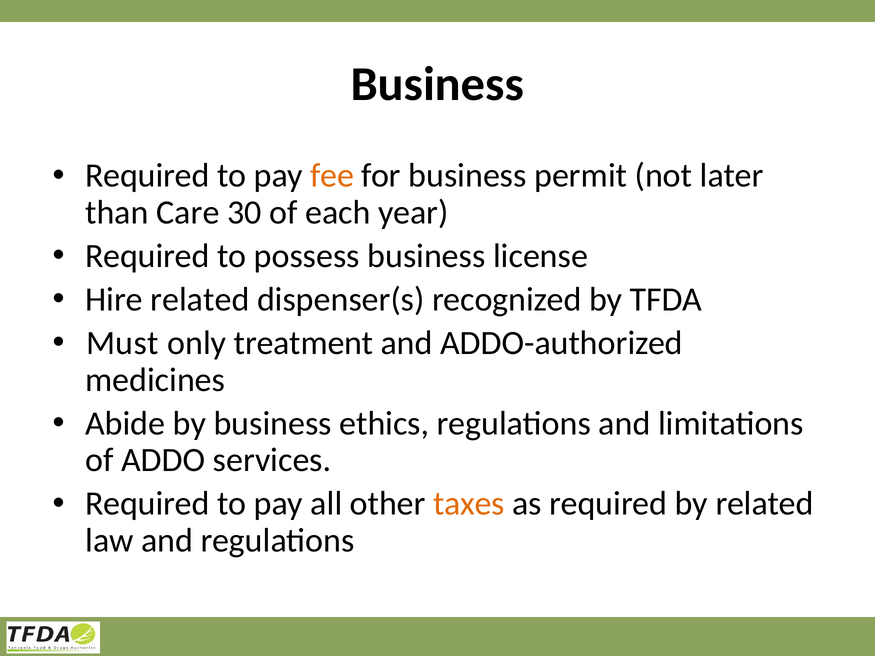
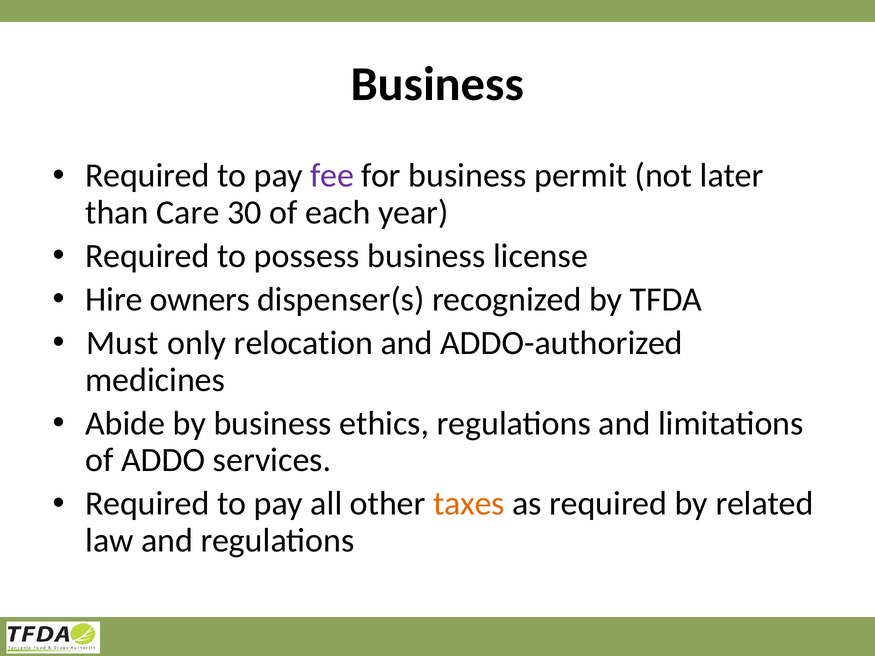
fee colour: orange -> purple (332, 176)
Hire related: related -> owners (200, 300)
treatment: treatment -> relocation (304, 343)
